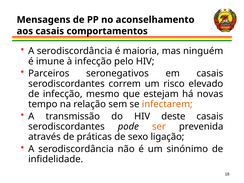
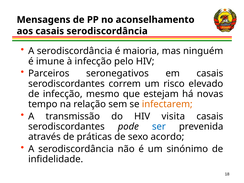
casais comportamentos: comportamentos -> serodiscordância (107, 31)
deste: deste -> visita (173, 116)
ser colour: orange -> blue (159, 127)
ligação: ligação -> acordo (167, 137)
